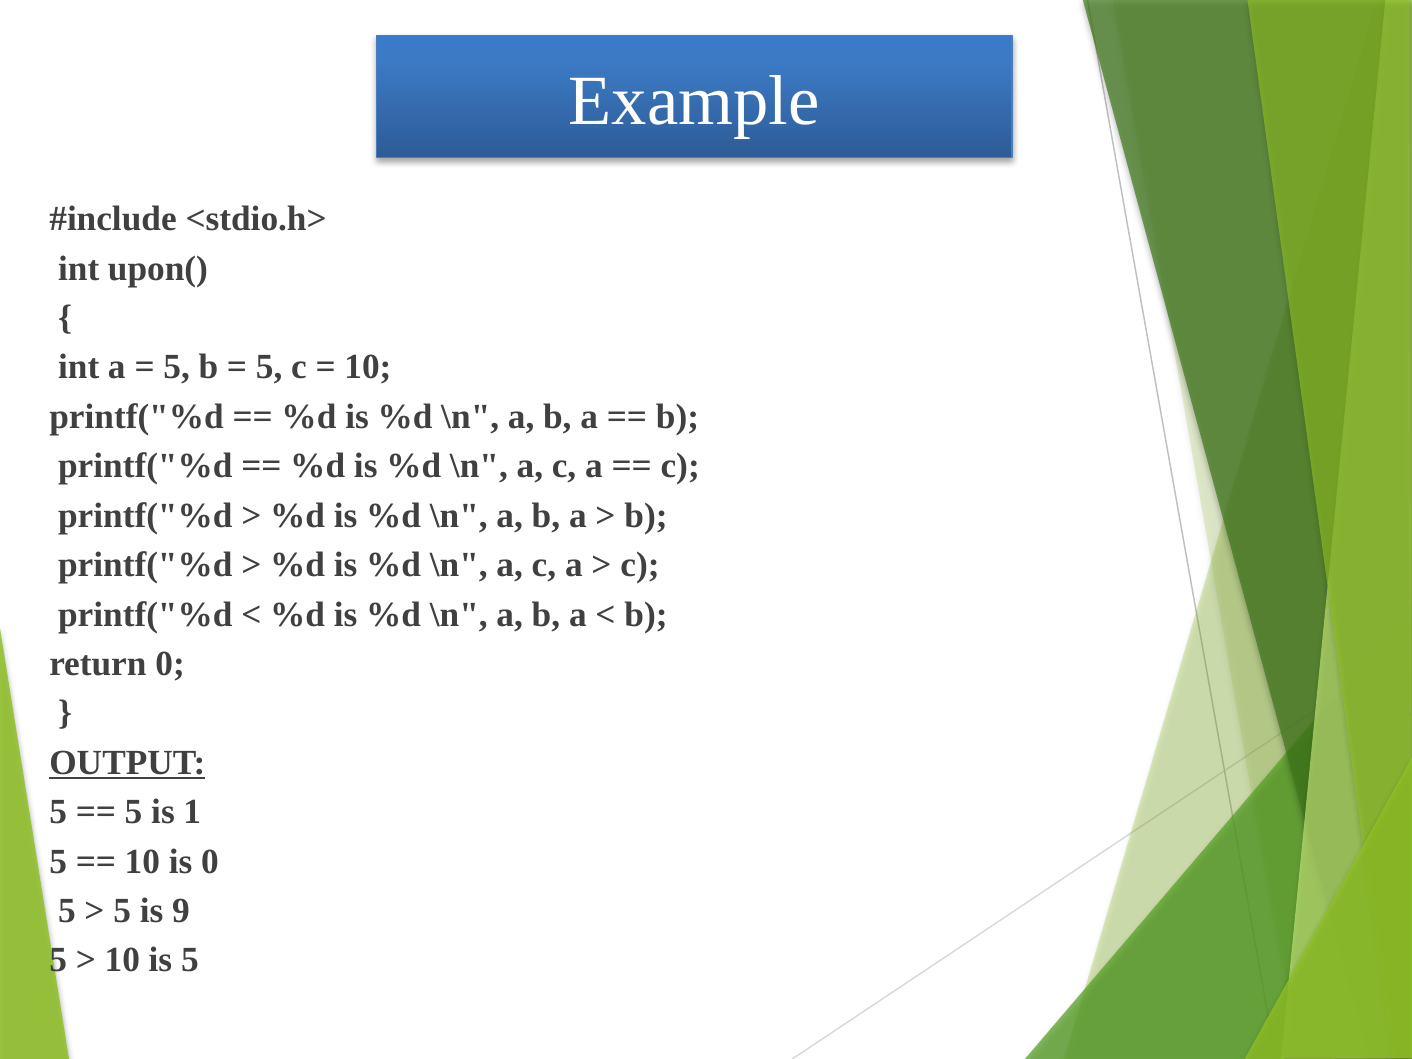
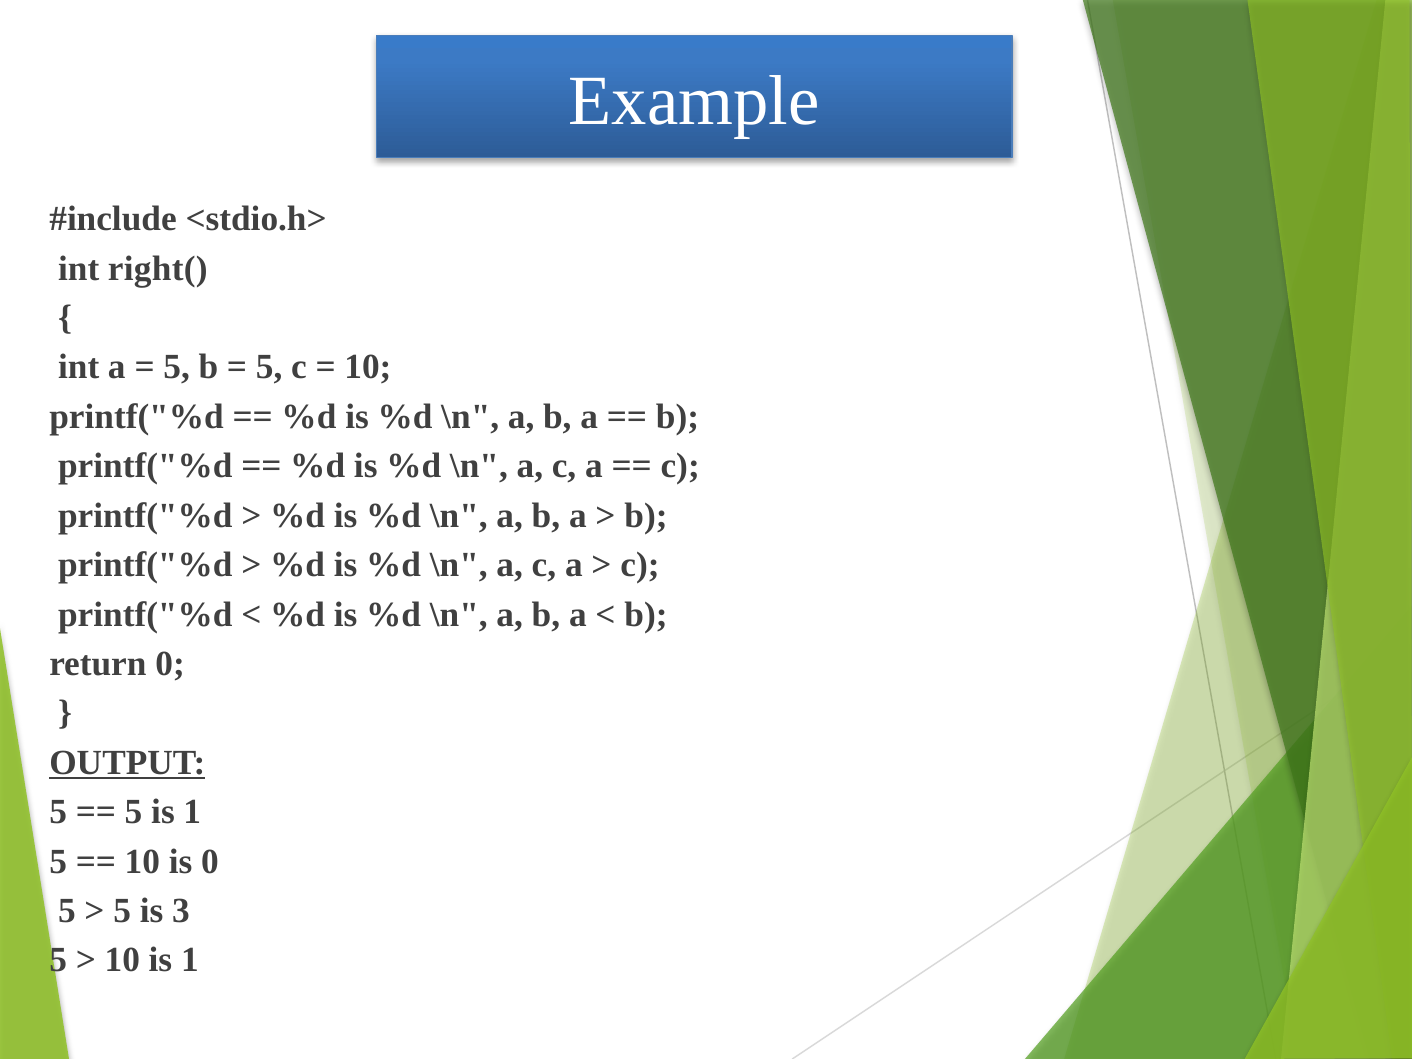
upon(: upon( -> right( (158, 268)
9: 9 -> 3 (181, 911)
10 is 5: 5 -> 1 (190, 960)
